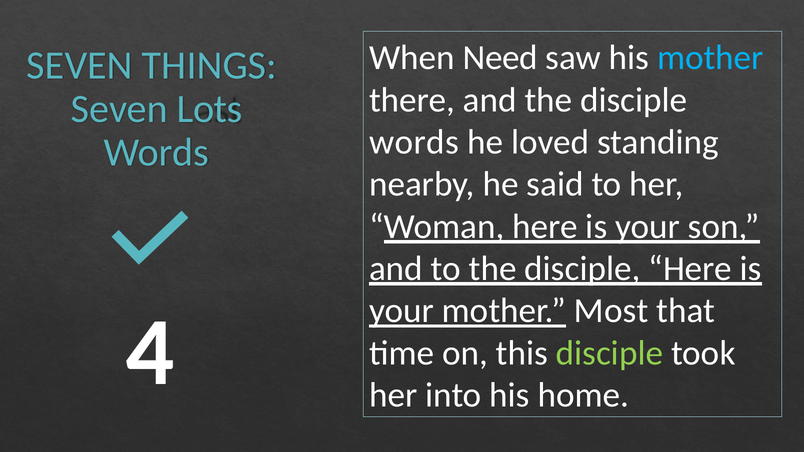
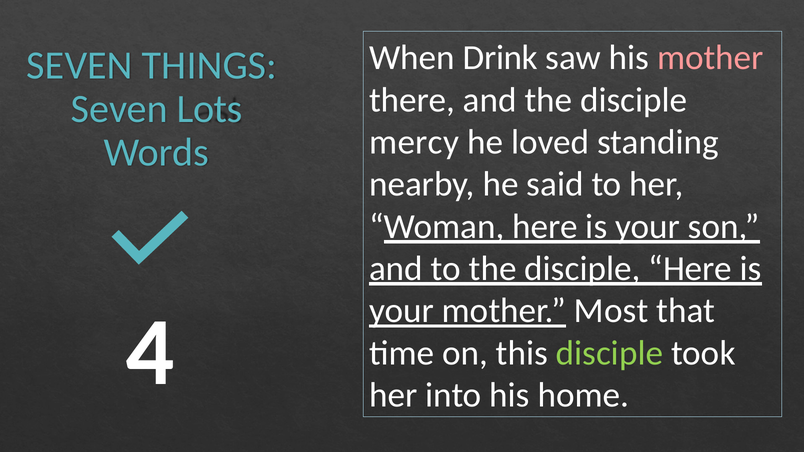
Need: Need -> Drink (500, 58)
mother colour: light blue -> pink (710, 58)
words: words -> mercy (414, 142)
